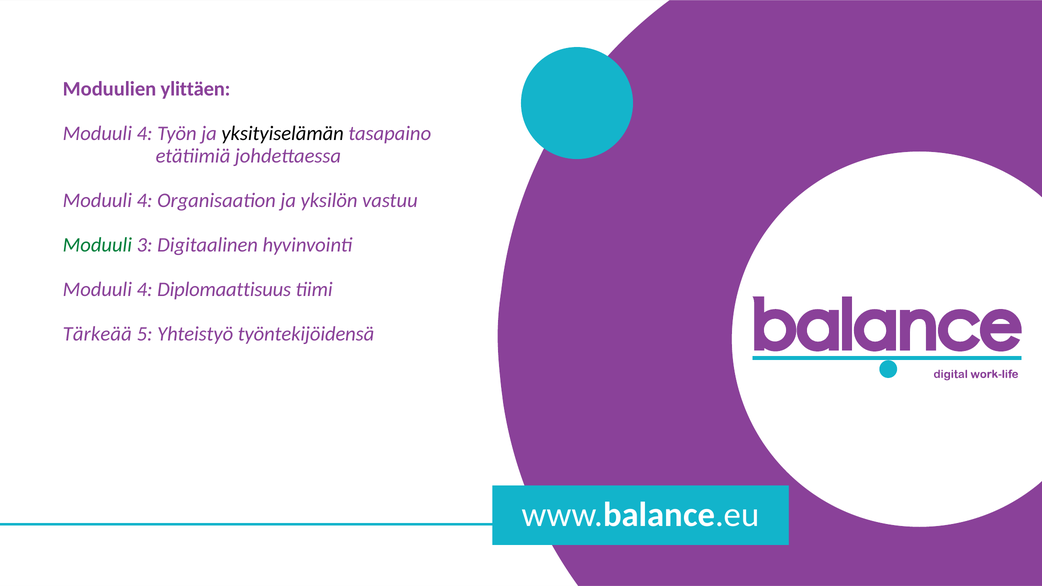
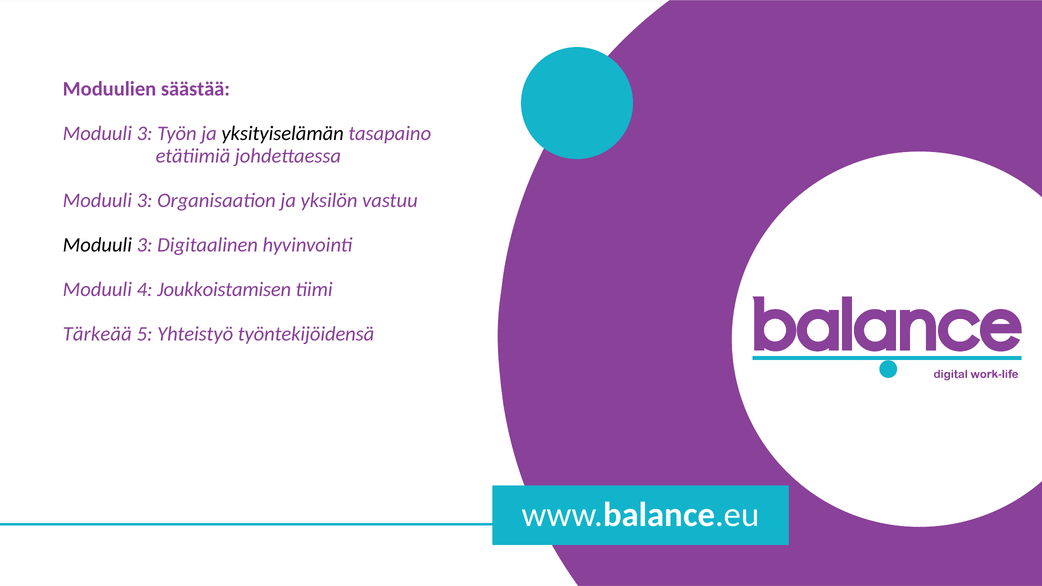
ylittäen: ylittäen -> säästää (195, 89)
4: 4 -> 3 (145, 134)
4: 4 -> 3 (145, 200)
Moduuli colour: green -> black (97, 245)
Diplomaattisuus: Diplomaattisuus -> Joukkoistamisen (224, 290)
